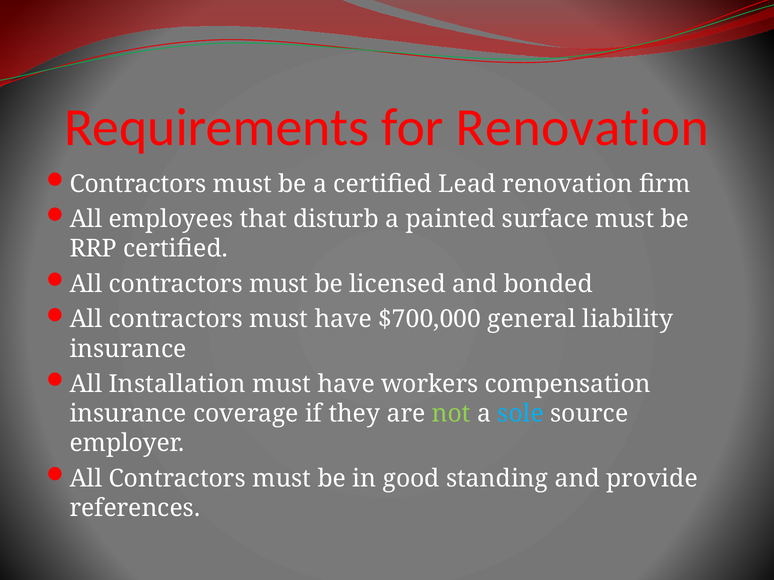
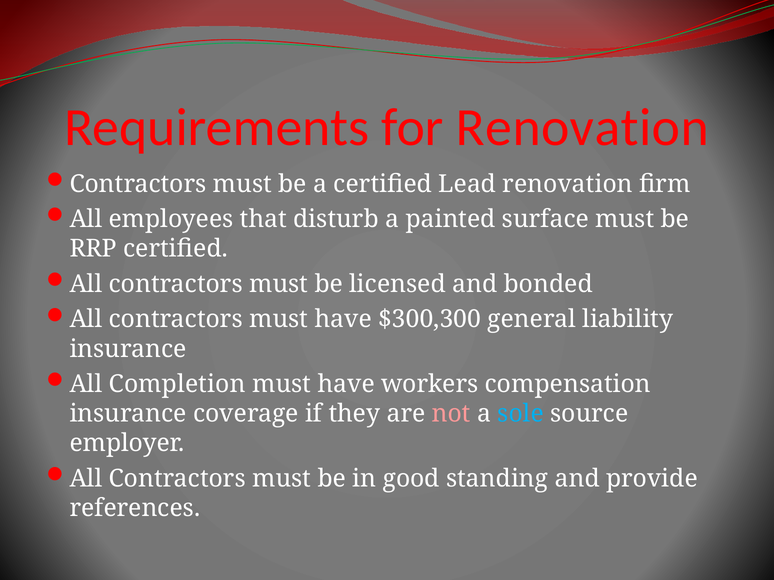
$700,000: $700,000 -> $300,300 (430, 320)
Installation: Installation -> Completion (177, 384)
not colour: light green -> pink (451, 414)
